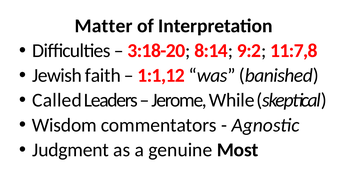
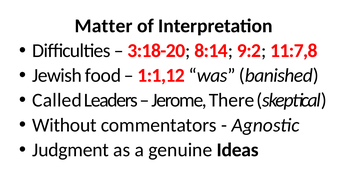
faith: faith -> food (103, 75)
While: While -> There (232, 100)
Wisdom: Wisdom -> Without (64, 125)
Most: Most -> Ideas (238, 150)
